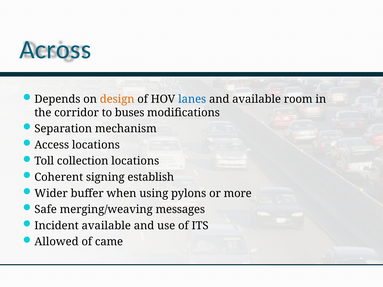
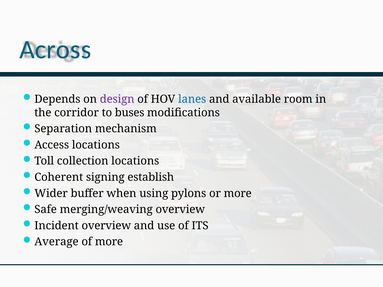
design colour: orange -> purple (117, 99)
merging/weaving messages: messages -> overview (180, 210)
Incident available: available -> overview (106, 226)
Allowed: Allowed -> Average (57, 242)
of came: came -> more (109, 242)
